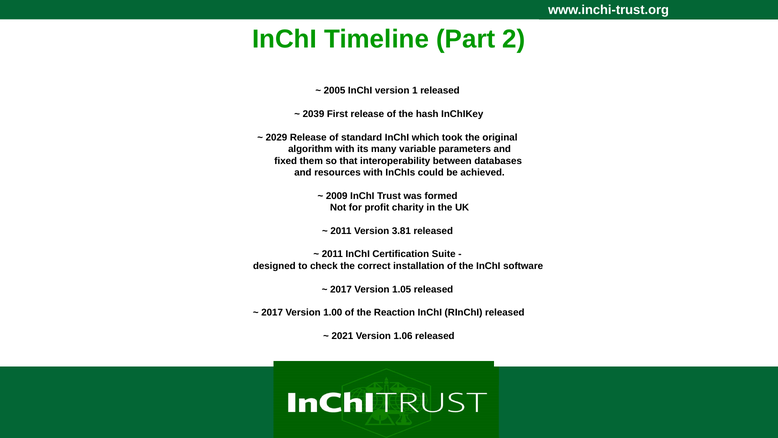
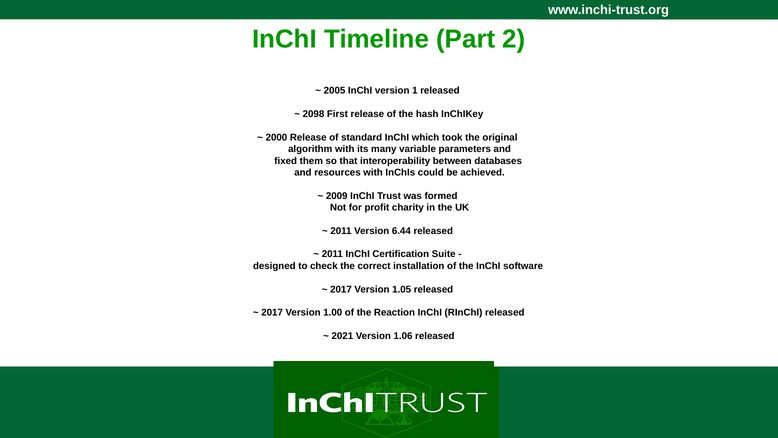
2039: 2039 -> 2098 (313, 114)
2029: 2029 -> 2000 (276, 137)
3.81: 3.81 -> 6.44 (401, 231)
